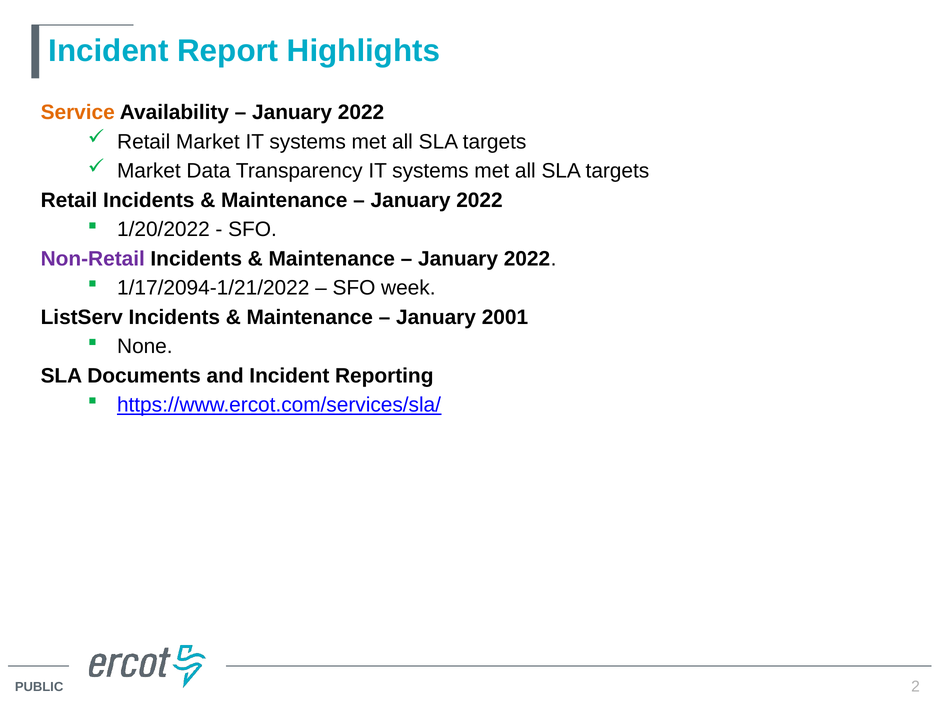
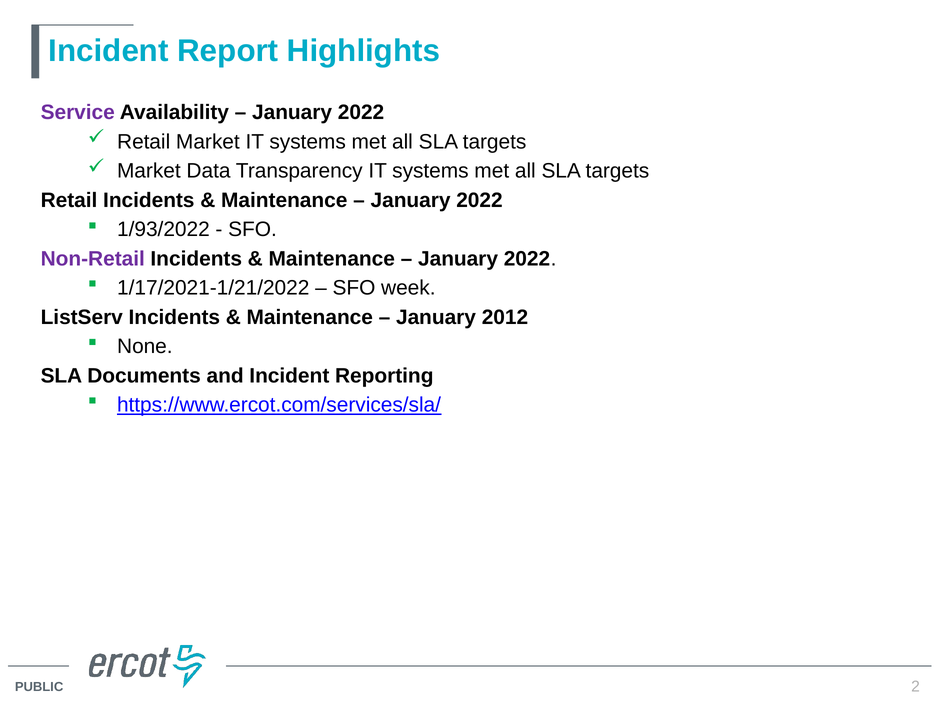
Service colour: orange -> purple (78, 113)
1/20/2022: 1/20/2022 -> 1/93/2022 (163, 230)
1/17/2094-1/21/2022: 1/17/2094-1/21/2022 -> 1/17/2021-1/21/2022 (213, 288)
2001: 2001 -> 2012 (505, 318)
